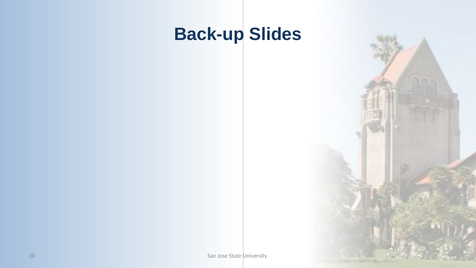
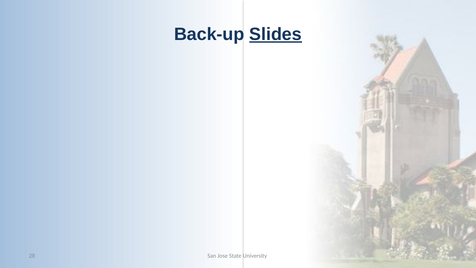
Slides underline: none -> present (276, 34)
